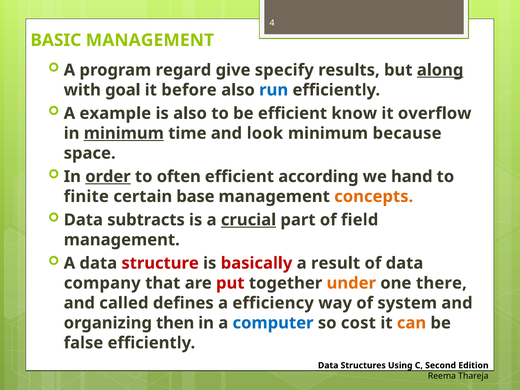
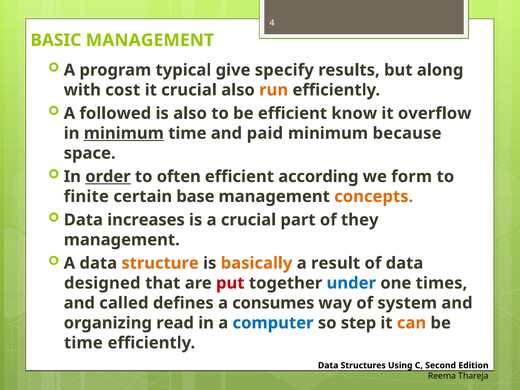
regard: regard -> typical (183, 70)
along underline: present -> none (440, 70)
goal: goal -> cost (123, 90)
it before: before -> crucial (189, 90)
run colour: blue -> orange (274, 90)
example: example -> followed (115, 113)
look: look -> paid (265, 133)
hand: hand -> form (412, 177)
subtracts: subtracts -> increases (146, 220)
crucial underline: present -> none (248, 220)
field: field -> they (360, 220)
structure colour: red -> orange (160, 263)
basically colour: red -> orange (257, 263)
company: company -> designed (102, 283)
under colour: orange -> blue (351, 283)
there: there -> times (441, 283)
efficiency: efficiency -> consumes (273, 303)
then: then -> read (175, 323)
cost: cost -> step (359, 323)
false: false -> time (83, 343)
